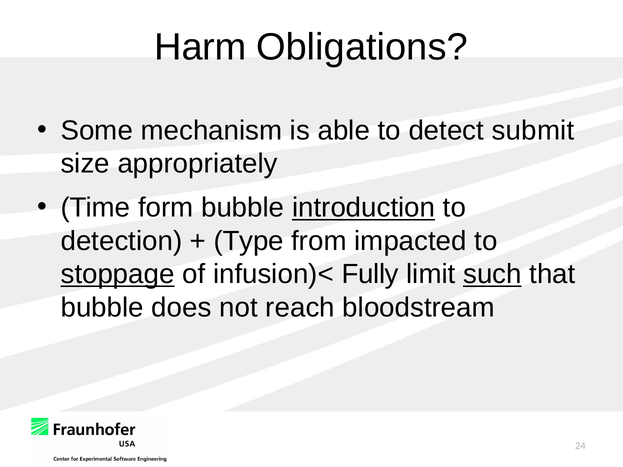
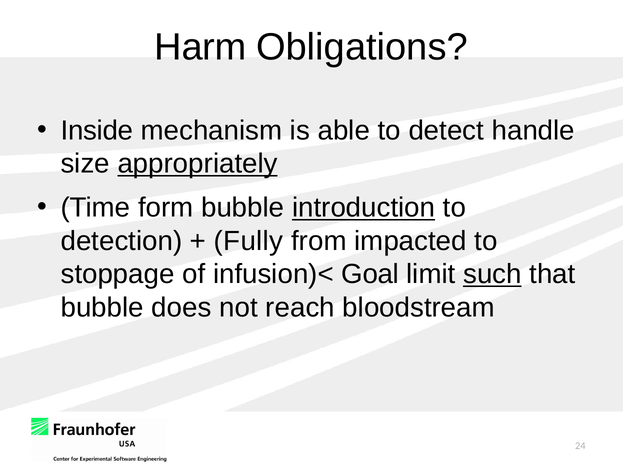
Some: Some -> Inside (97, 131)
submit: submit -> handle (533, 131)
appropriately underline: none -> present (198, 164)
Type: Type -> Fully (249, 241)
stoppage underline: present -> none (118, 274)
Fully: Fully -> Goal (370, 274)
